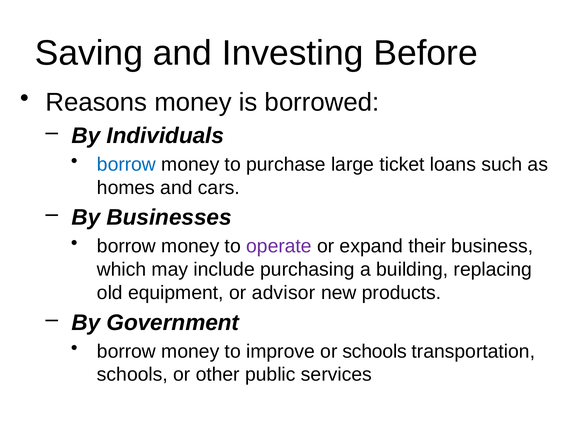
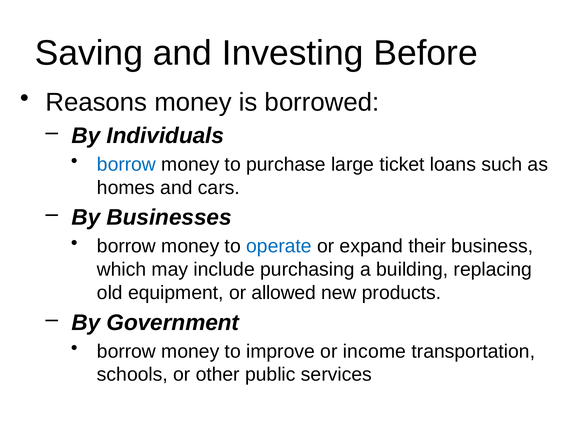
operate colour: purple -> blue (279, 246)
advisor: advisor -> allowed (284, 293)
or schools: schools -> income (374, 351)
